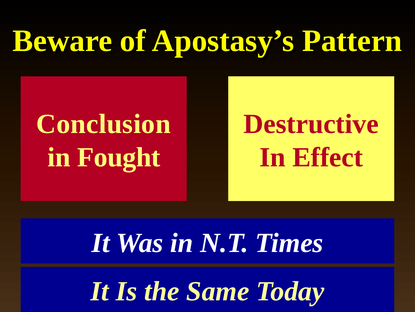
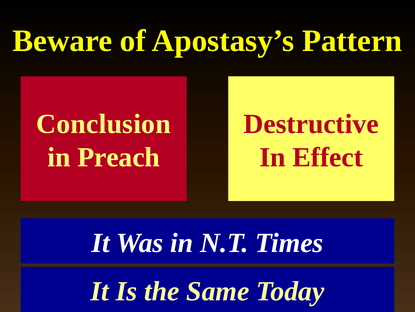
Fought: Fought -> Preach (119, 157)
